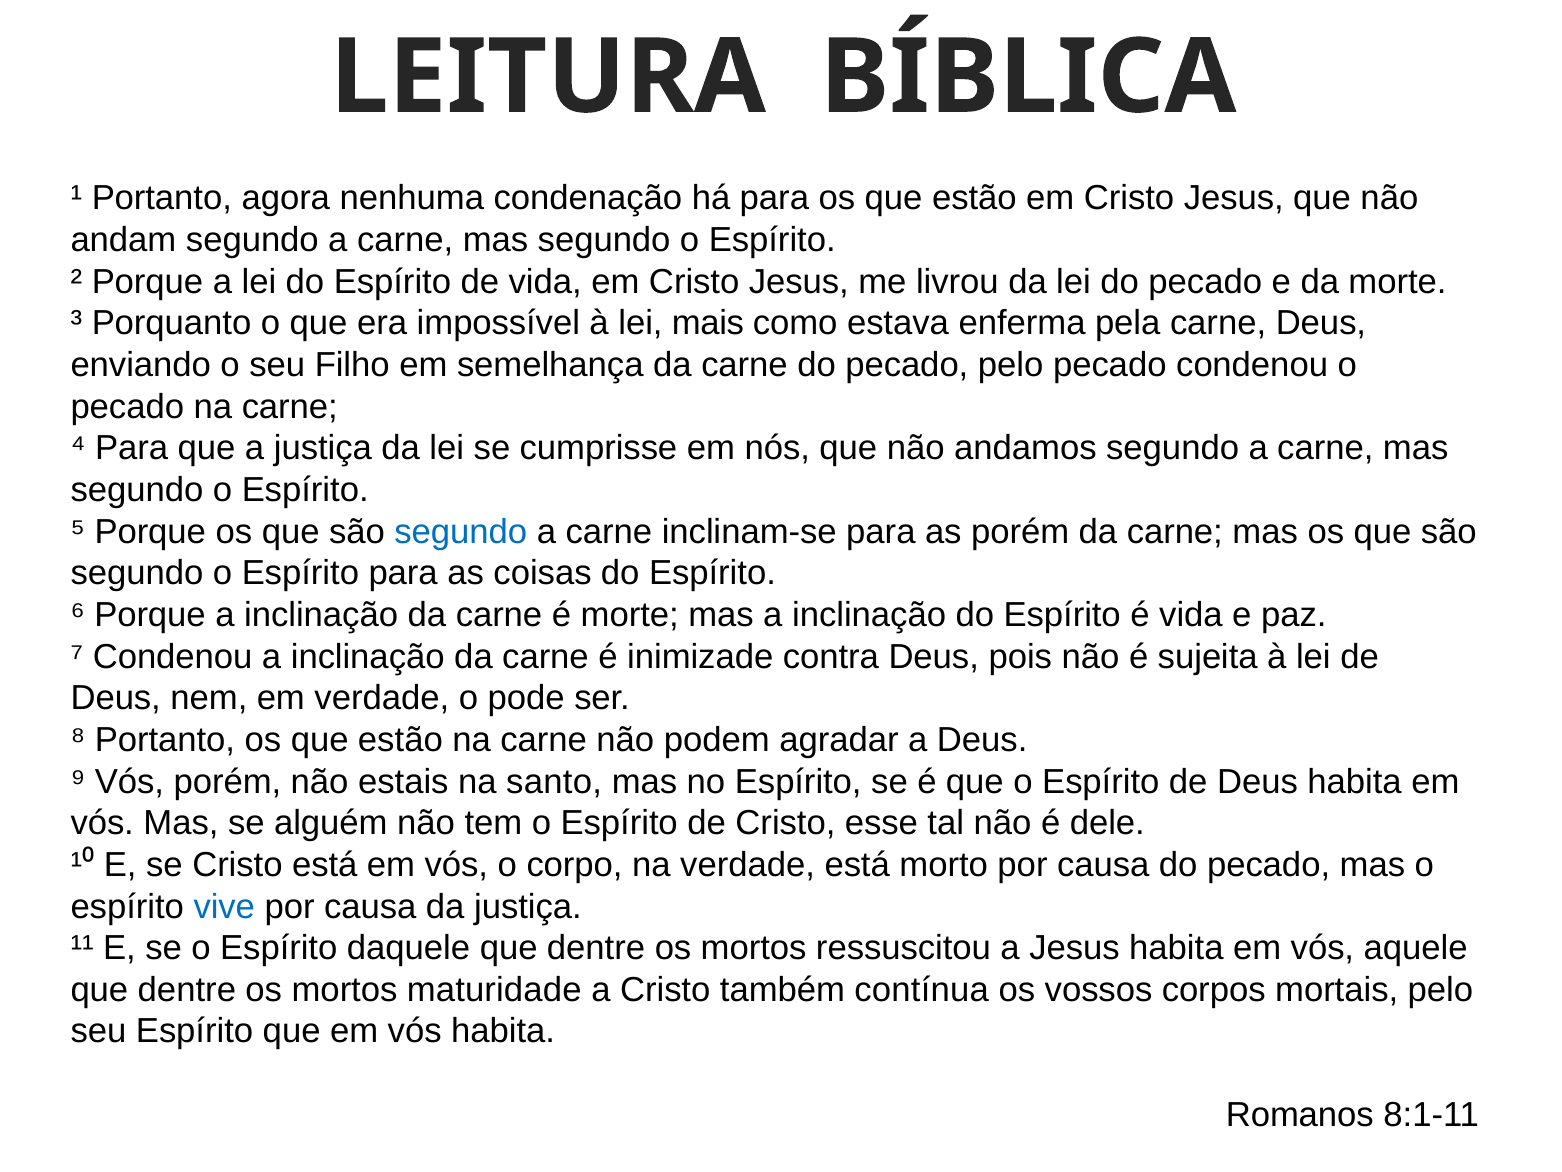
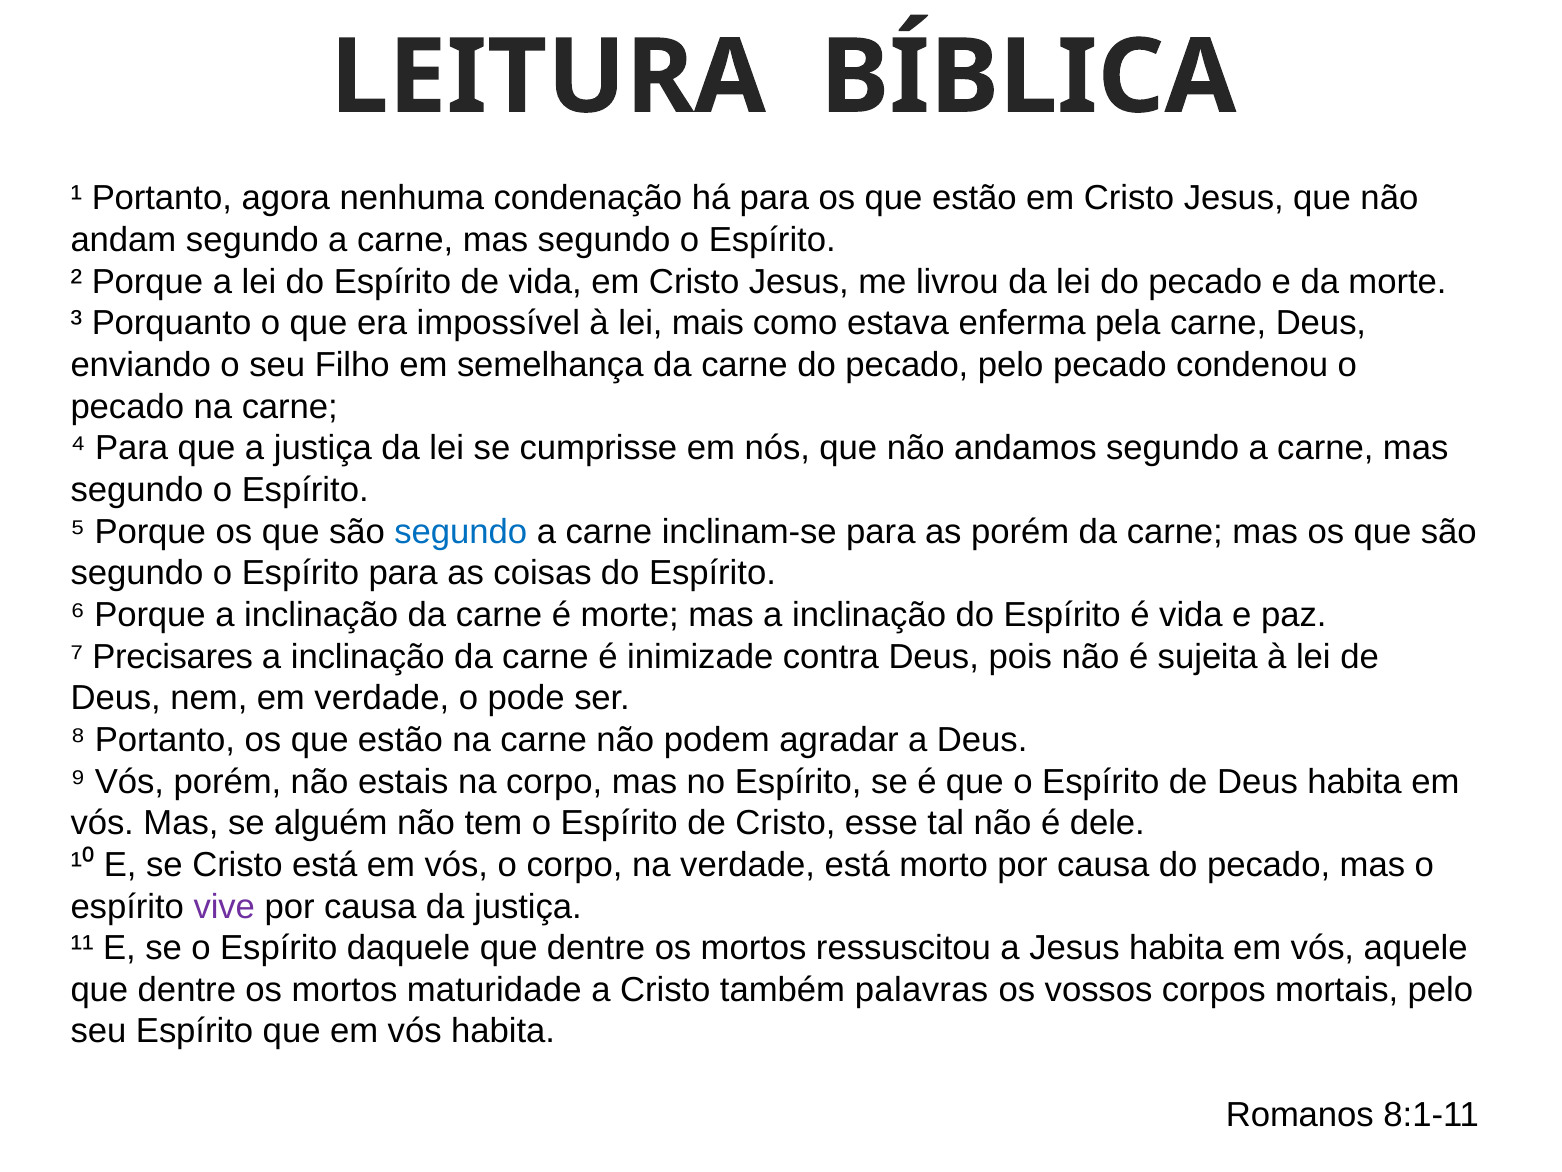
⁷ Condenou: Condenou -> Precisares (173, 656)
na santo: santo -> corpo (554, 781)
vive colour: blue -> purple (224, 906)
contínua: contínua -> palavras (922, 989)
